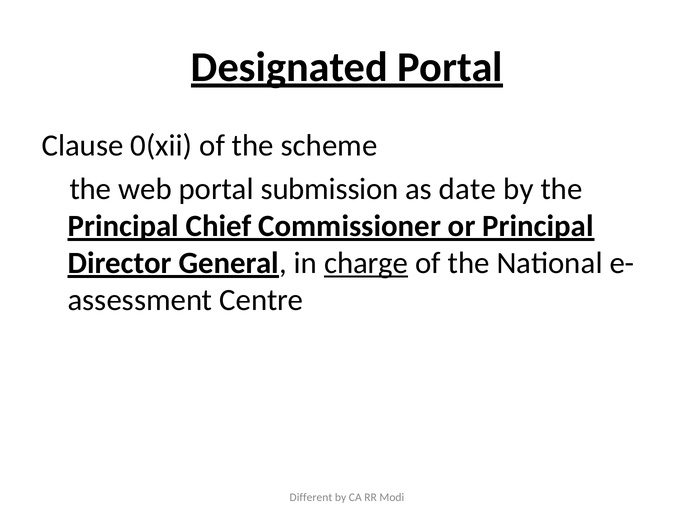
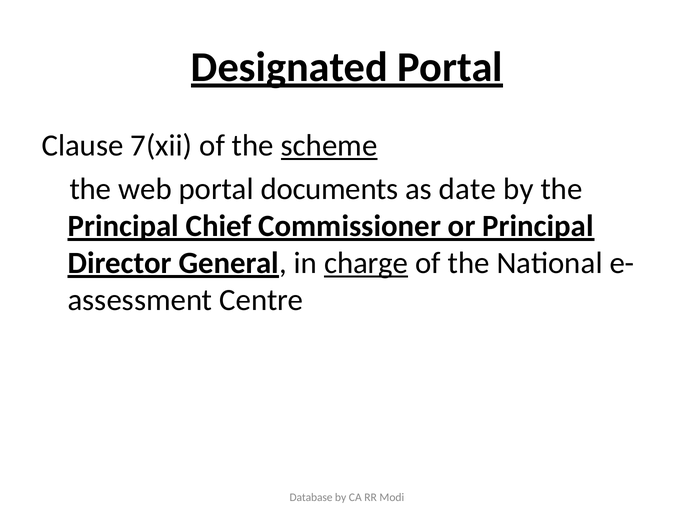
0(xii: 0(xii -> 7(xii (161, 146)
scheme underline: none -> present (329, 146)
submission: submission -> documents (330, 189)
Different: Different -> Database (311, 497)
